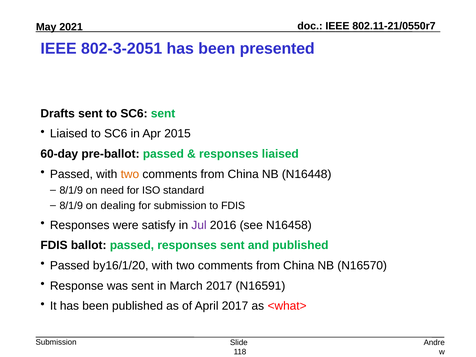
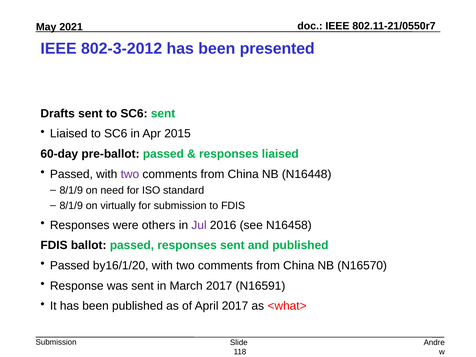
802-3-2051: 802-3-2051 -> 802-3-2012 (122, 49)
two colour: orange -> purple (130, 174)
dealing: dealing -> virtually (118, 206)
satisfy: satisfy -> others (159, 225)
